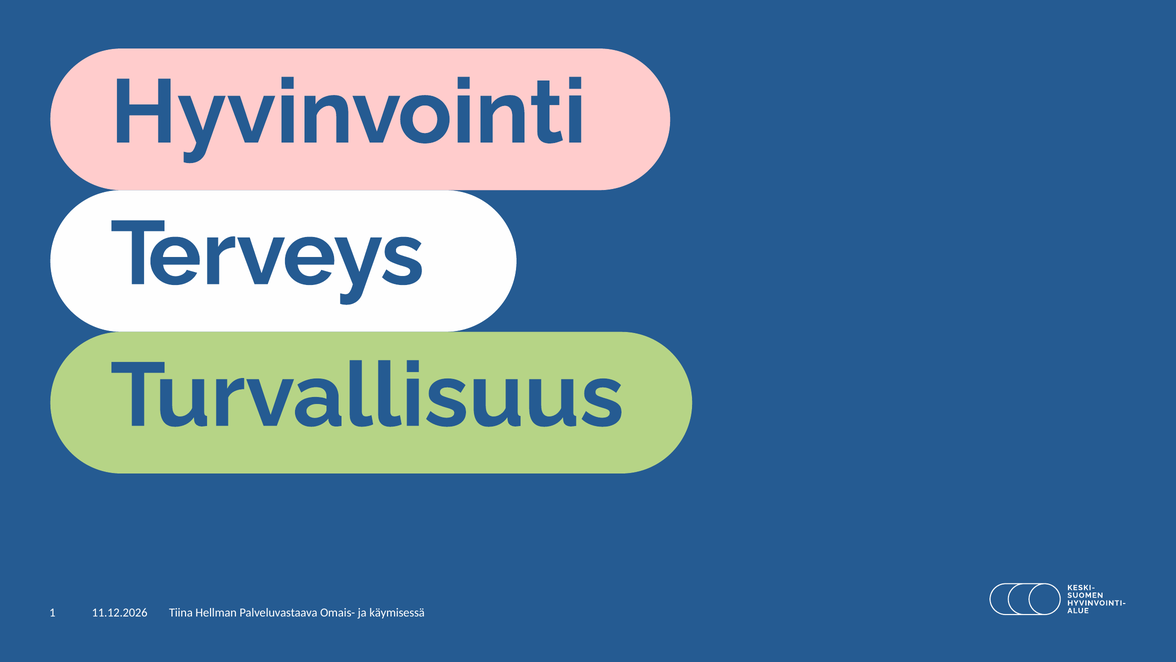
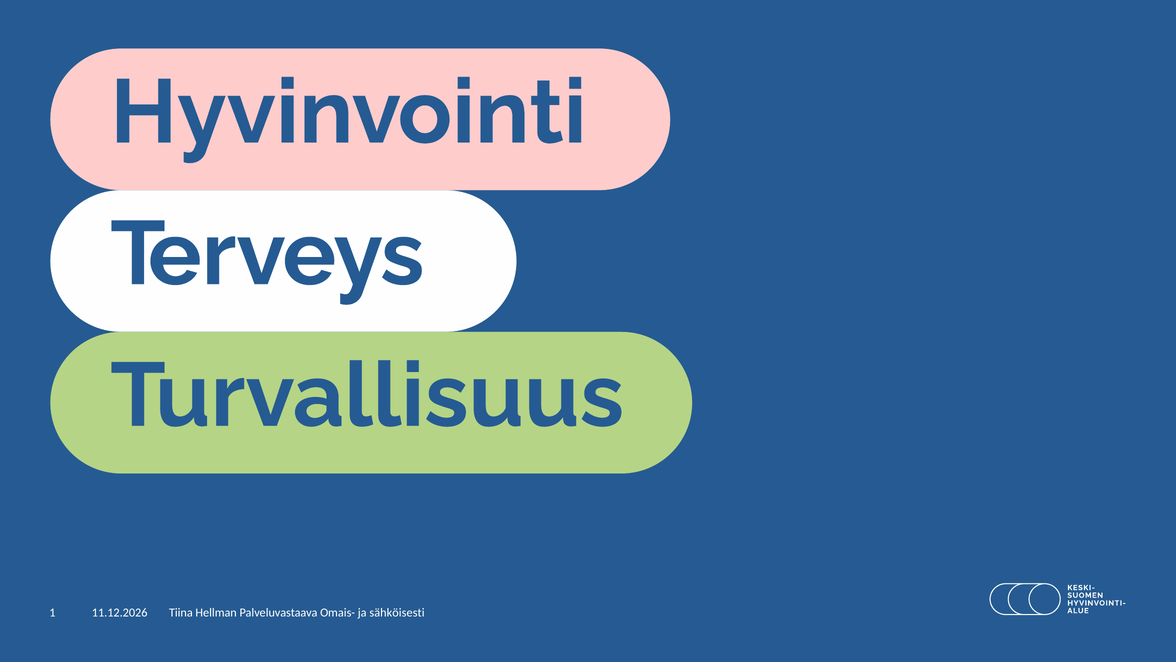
käymisessä: käymisessä -> sähköisesti (397, 612)
